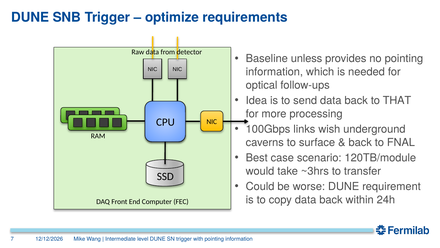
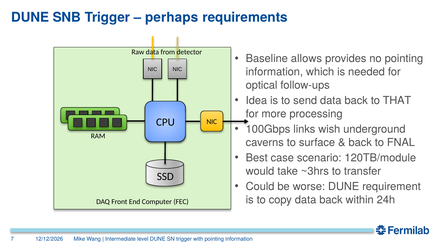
optimize: optimize -> perhaps (172, 17)
unless: unless -> allows (306, 59)
